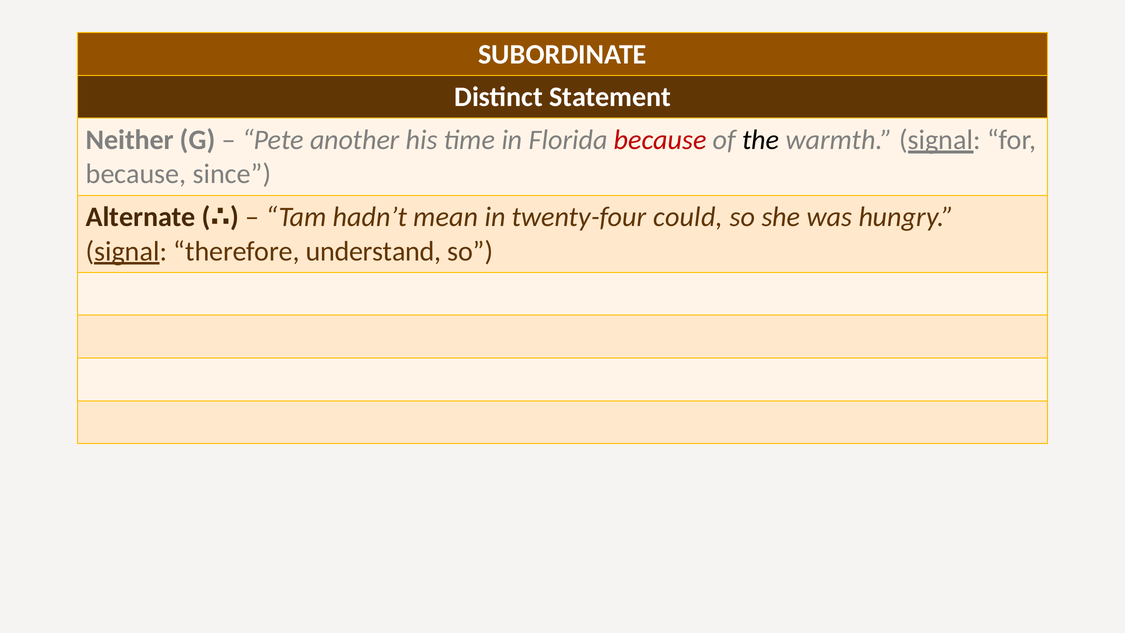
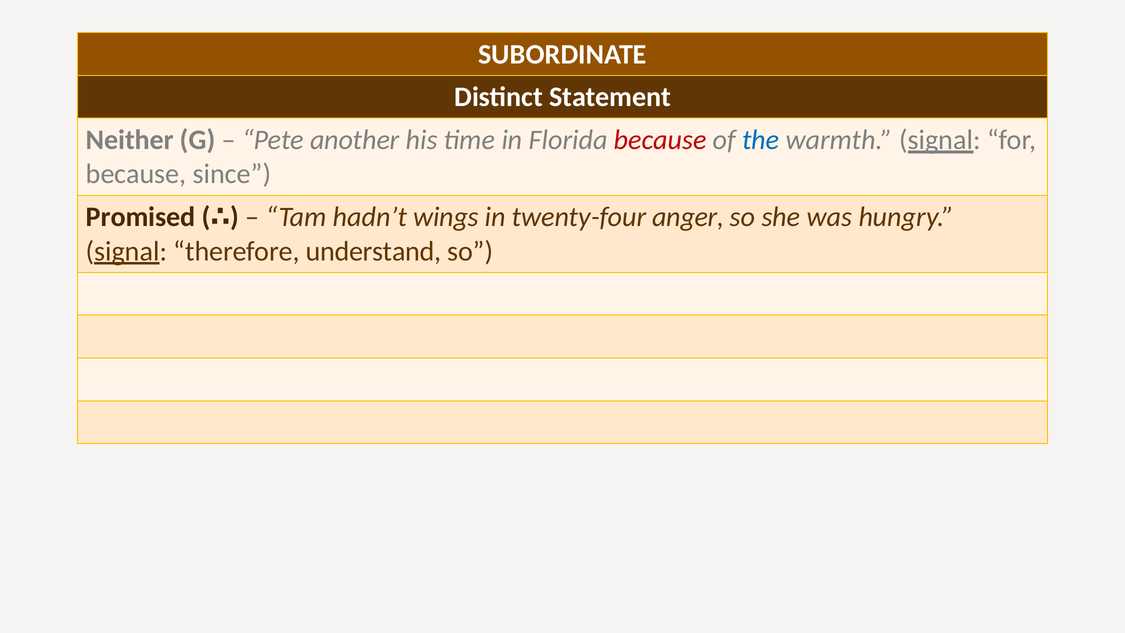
the colour: black -> blue (761, 140)
mean: mean -> wings (446, 217)
could: could -> anger (688, 217)
Alternate: Alternate -> Promised (141, 217)
